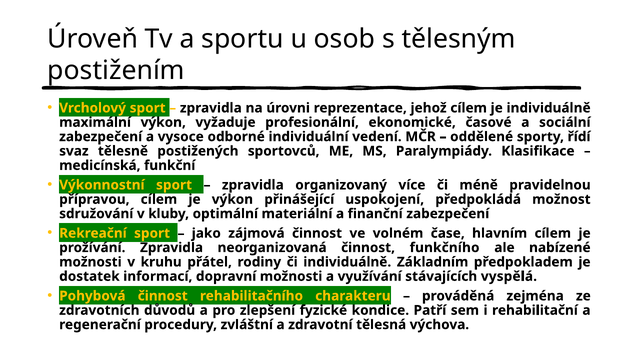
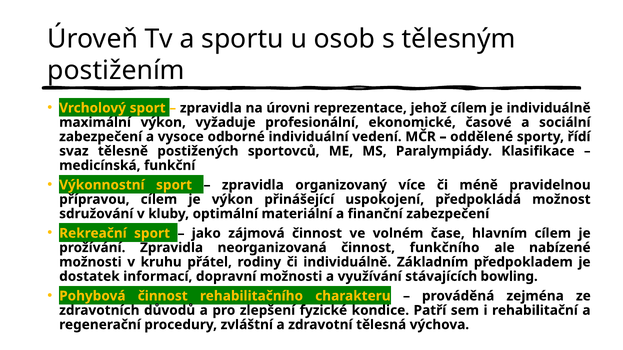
vyspělá: vyspělá -> bowling (509, 277)
